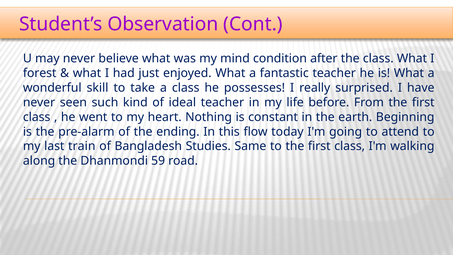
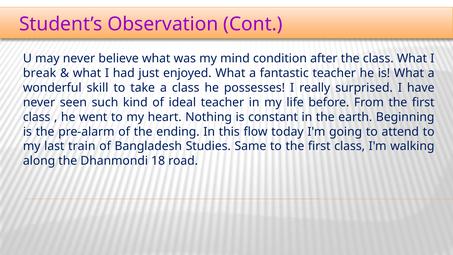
forest: forest -> break (40, 73)
59: 59 -> 18 (158, 161)
